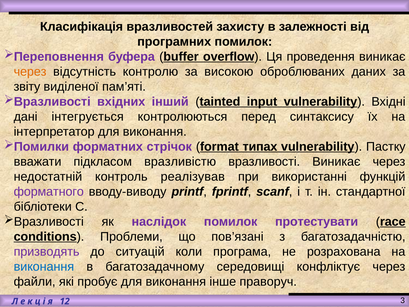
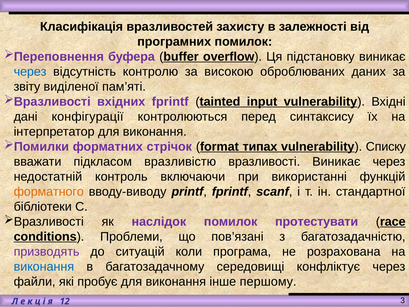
проведення: проведення -> підстановку (321, 57)
через colour: orange -> blue (30, 72)
вхідних інший: інший -> fprintf (170, 102)
інтегрується: інтегрується -> конфігурації (88, 116)
Пастку: Пастку -> Списку (386, 146)
реалізував: реалізував -> включаючи (193, 176)
форматного colour: purple -> orange (49, 191)
праворуч: праворуч -> першому (268, 281)
